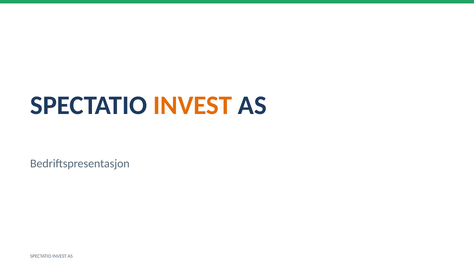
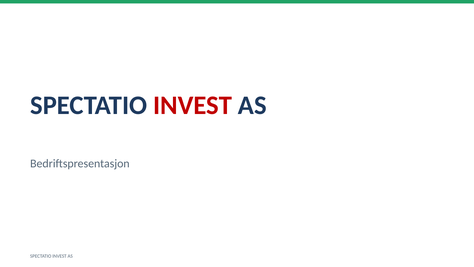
INVEST colour: orange -> red (193, 105)
